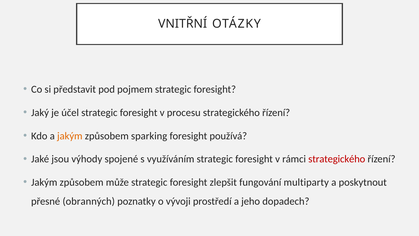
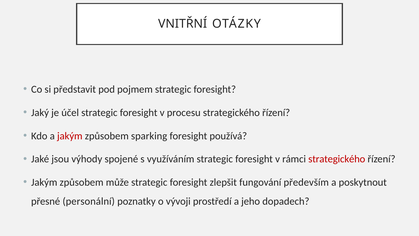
jakým colour: orange -> red (70, 136)
multiparty: multiparty -> především (306, 182)
obranných: obranných -> personální (89, 201)
